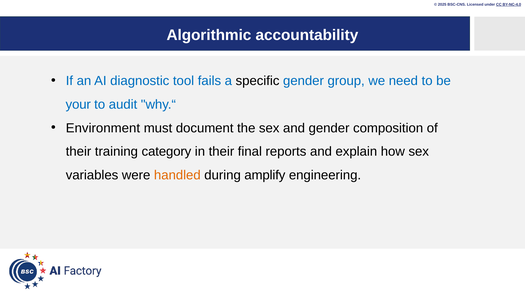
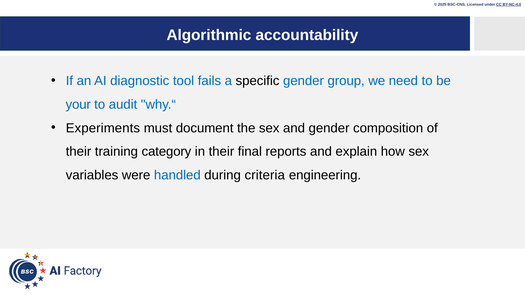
Environment: Environment -> Experiments (103, 128)
handled colour: orange -> blue (177, 175)
amplify: amplify -> criteria (265, 175)
